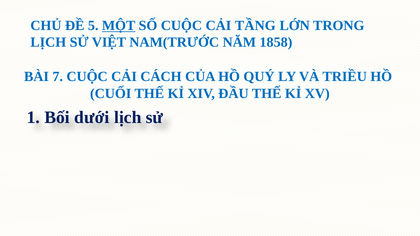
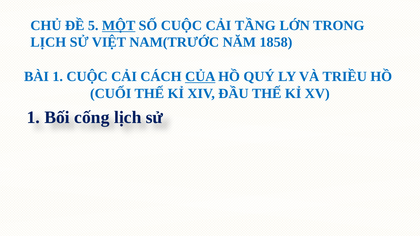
BÀI 7: 7 -> 1 (58, 77)
CỦA underline: none -> present (200, 77)
dưới: dưới -> cống (92, 117)
